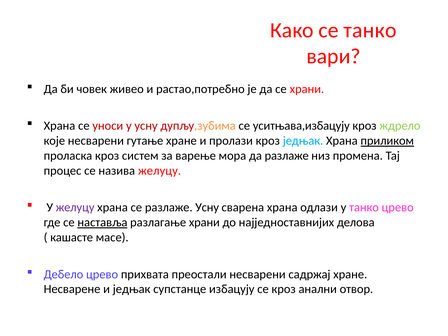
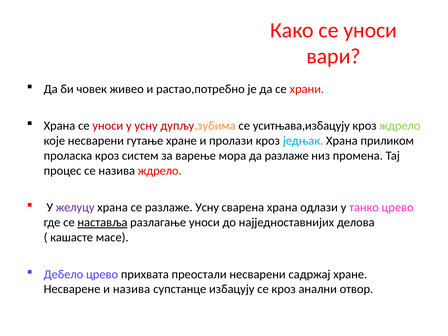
Како се танко: танко -> уноси (370, 30)
приликом underline: present -> none (387, 141)
назива желуцу: желуцу -> ждрело (160, 171)
разлагање храни: храни -> уноси (204, 222)
и једњак: једњак -> назива (132, 289)
